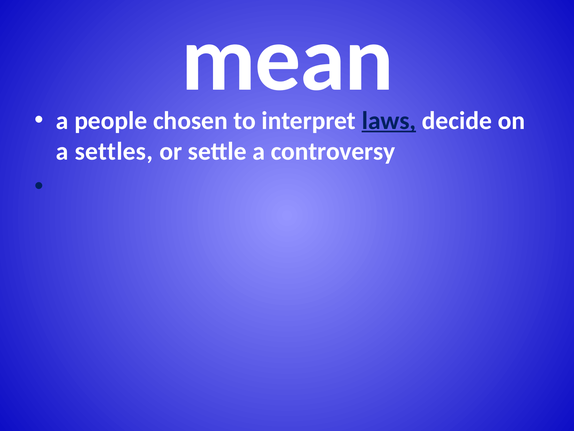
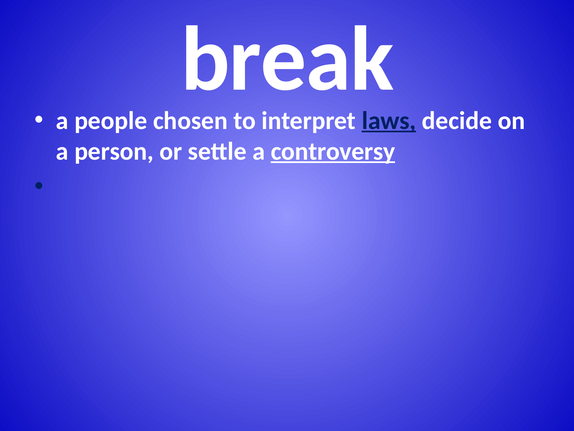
mean: mean -> break (287, 60)
settles: settles -> person (114, 151)
controversy underline: none -> present (333, 151)
